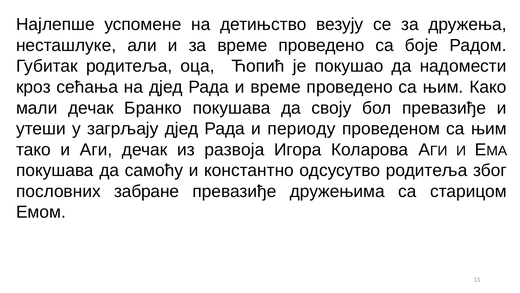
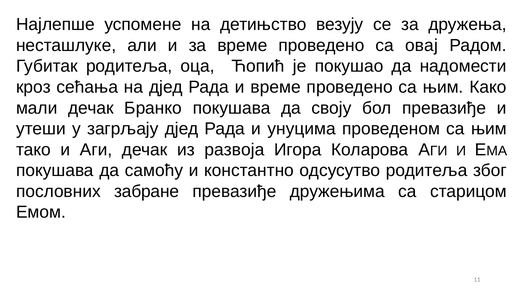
боје: боје -> овај (422, 45)
периоду: периоду -> унуцима (302, 129)
